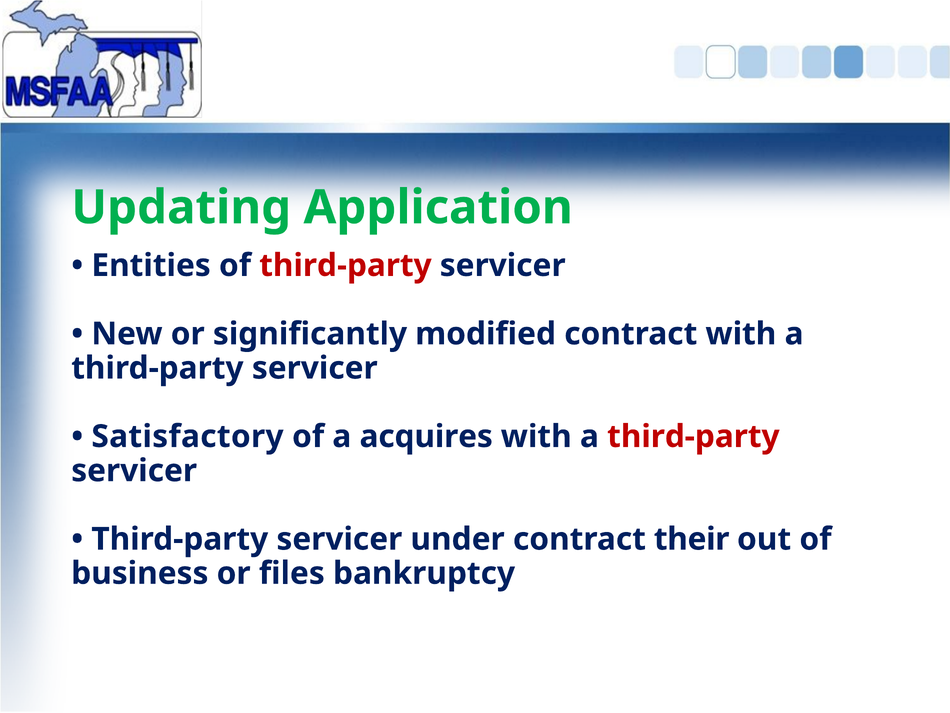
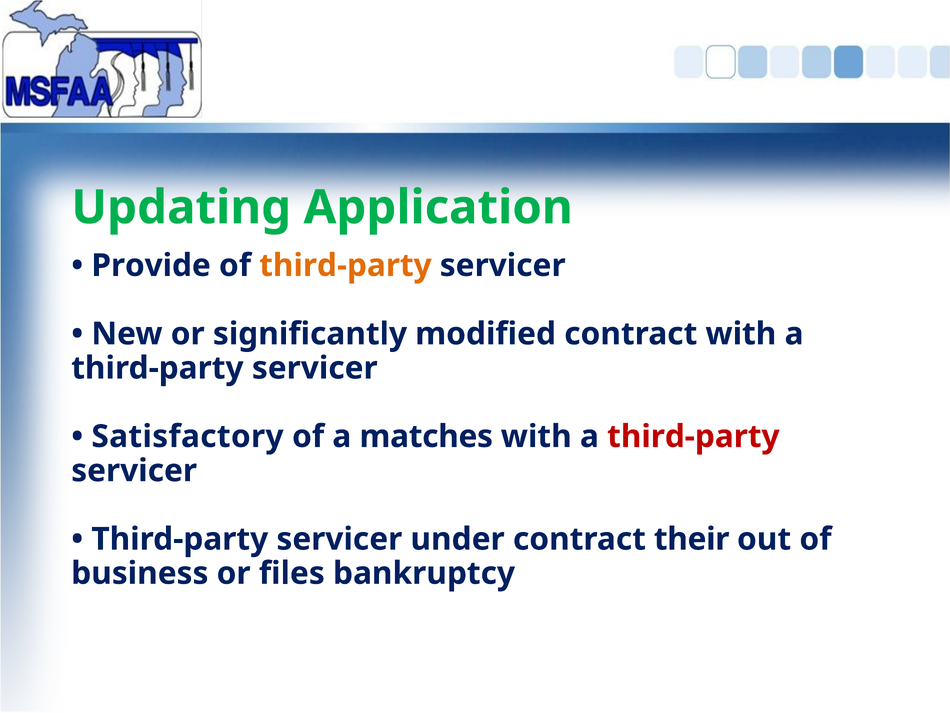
Entities: Entities -> Provide (151, 265)
third-party colour: red -> orange (345, 265)
acquires: acquires -> matches (426, 436)
